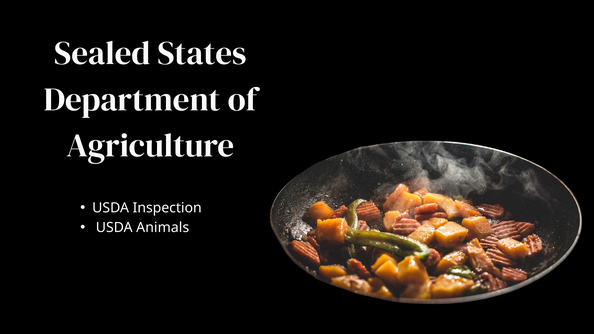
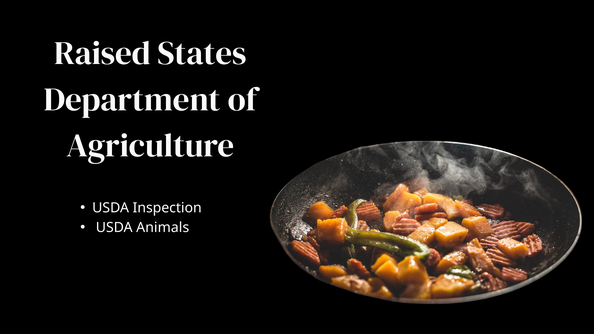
Sealed: Sealed -> Raised (102, 53)
